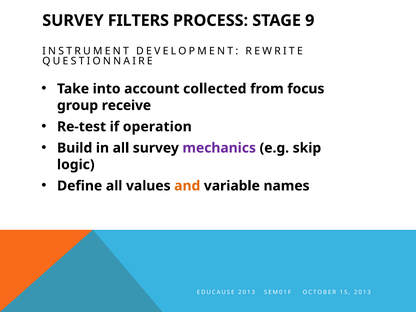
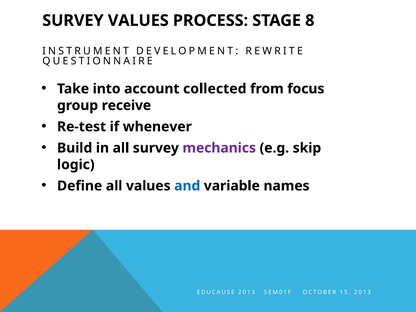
SURVEY FILTERS: FILTERS -> VALUES (138, 21)
9: 9 -> 8 (310, 21)
operation: operation -> whenever (157, 127)
and colour: orange -> blue (187, 186)
